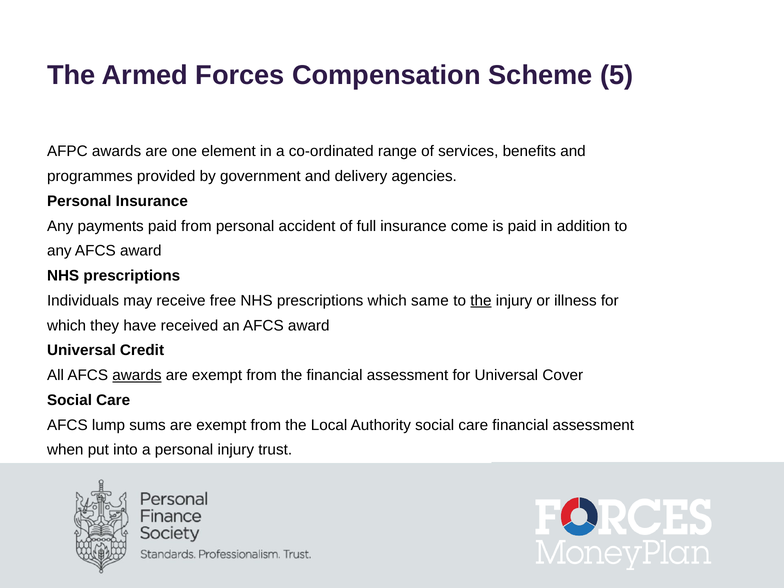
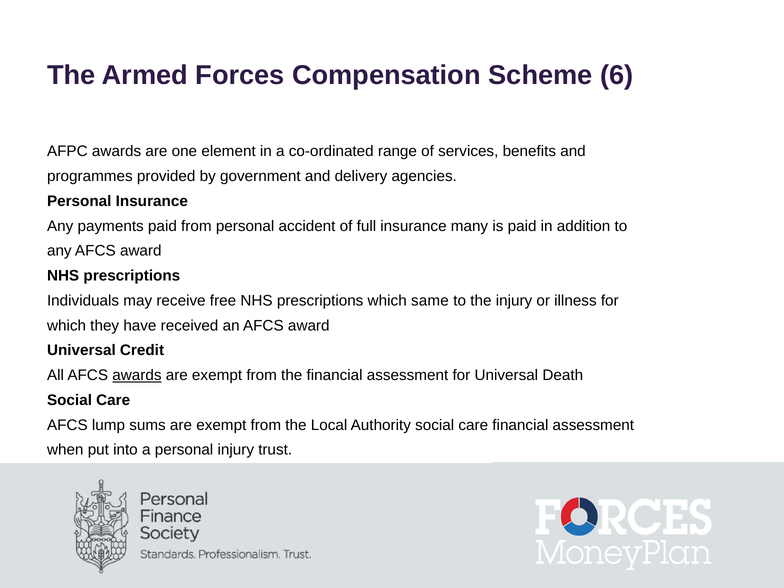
5: 5 -> 6 (617, 75)
come: come -> many (469, 226)
the underline: present -> none (481, 301)
Cover: Cover -> Death (563, 375)
